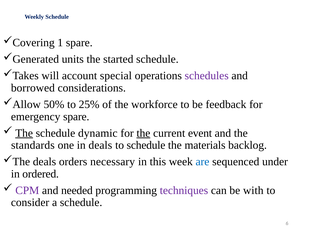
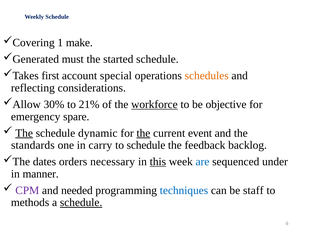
1 spare: spare -> make (79, 43)
units: units -> must (73, 59)
will: will -> first (50, 76)
schedules colour: purple -> orange (207, 76)
borrowed: borrowed -> reflecting (33, 88)
50%: 50% -> 30% (54, 105)
25%: 25% -> 21% (89, 105)
workforce underline: none -> present (154, 105)
feedback: feedback -> objective (226, 105)
in deals: deals -> carry (100, 146)
materials: materials -> feedback (205, 146)
deals: deals -> dates (45, 162)
this underline: none -> present (158, 162)
ordered: ordered -> manner (41, 174)
techniques colour: purple -> blue (184, 191)
with: with -> staff (253, 191)
consider: consider -> methods (30, 203)
schedule underline: none -> present (81, 203)
